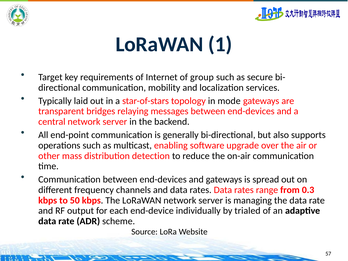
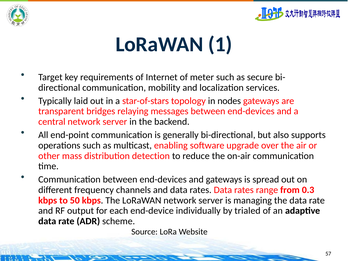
group: group -> meter (202, 77)
mode: mode -> nodes (229, 101)
